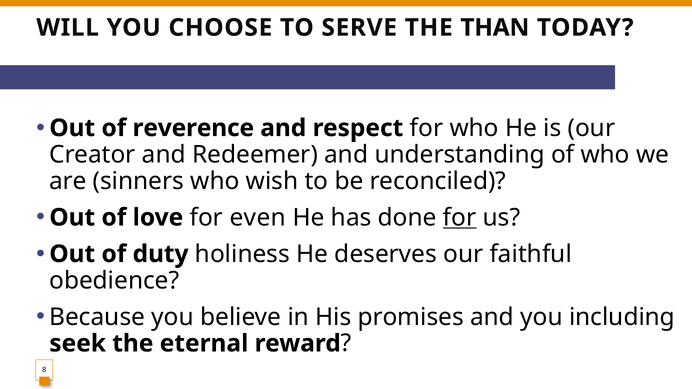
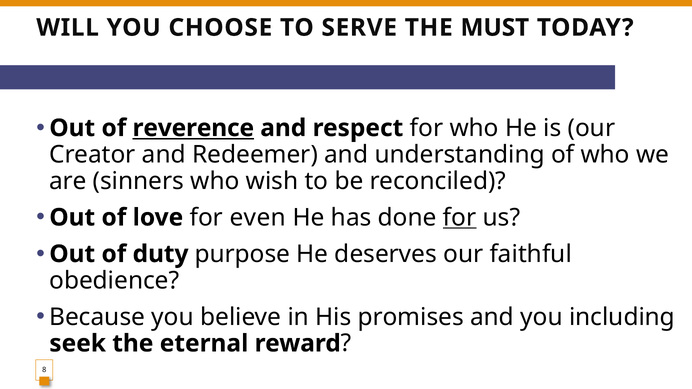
THAN: THAN -> MUST (495, 28)
reverence underline: none -> present (193, 128)
holiness: holiness -> purpose (242, 254)
